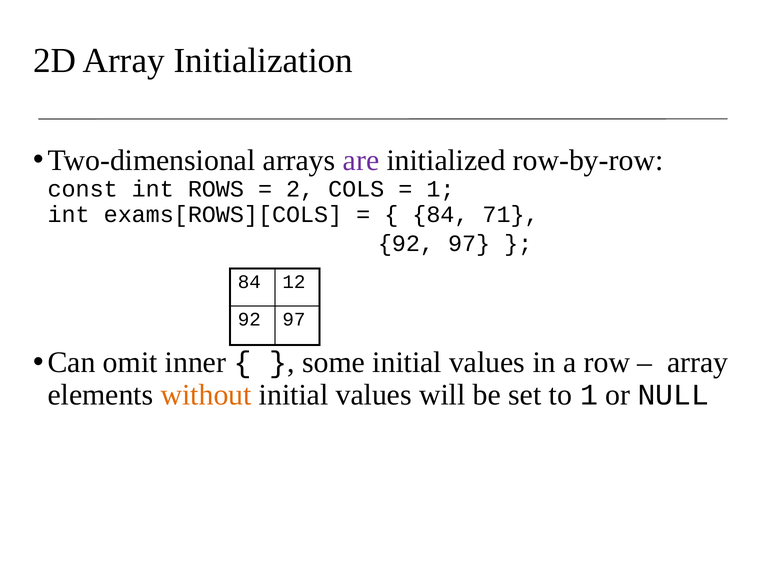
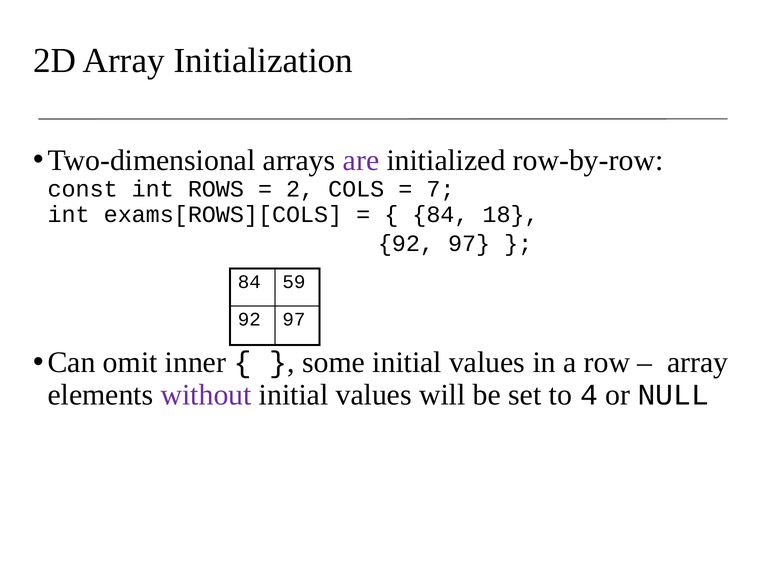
1: 1 -> 7 (440, 189)
71: 71 -> 18 (511, 214)
12: 12 -> 59 (294, 282)
without colour: orange -> purple (206, 395)
to 1: 1 -> 4 (589, 395)
